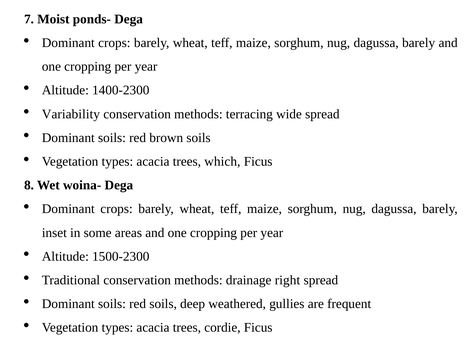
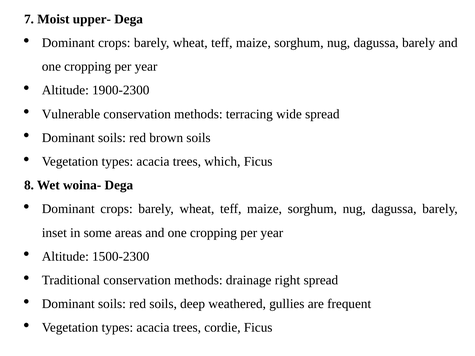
ponds-: ponds- -> upper- (92, 19)
1400-2300: 1400-2300 -> 1900-2300 (121, 90)
Variability: Variability -> Vulnerable (71, 114)
